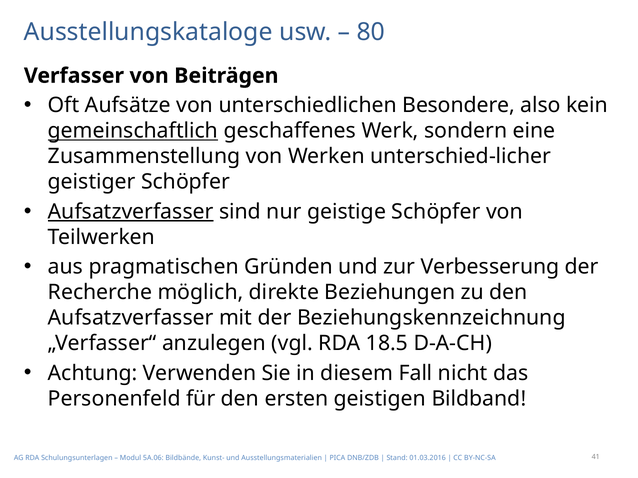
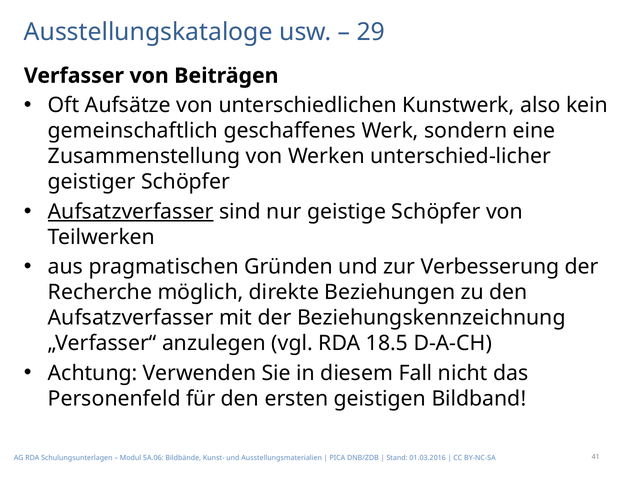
80: 80 -> 29 (371, 32)
Besondere: Besondere -> Kunstwerk (458, 106)
gemeinschaftlich underline: present -> none (133, 131)
